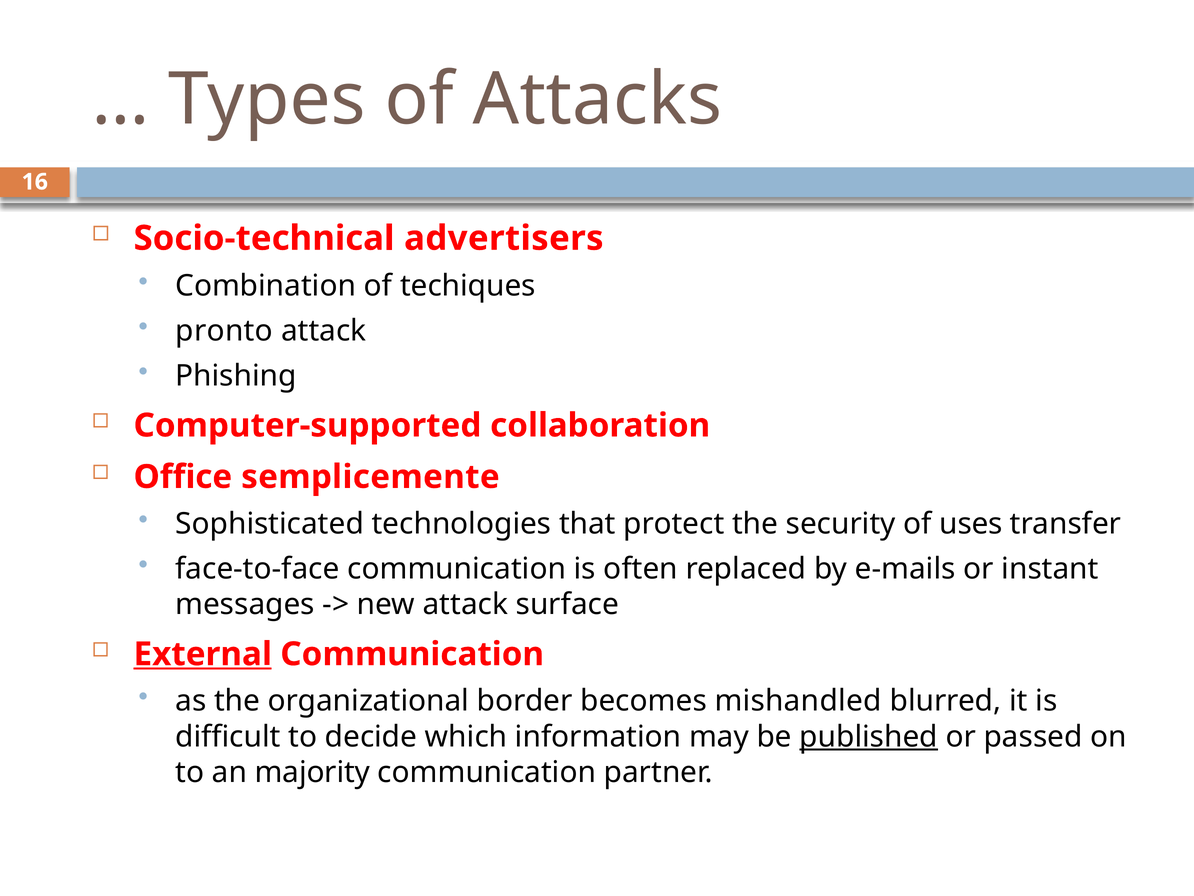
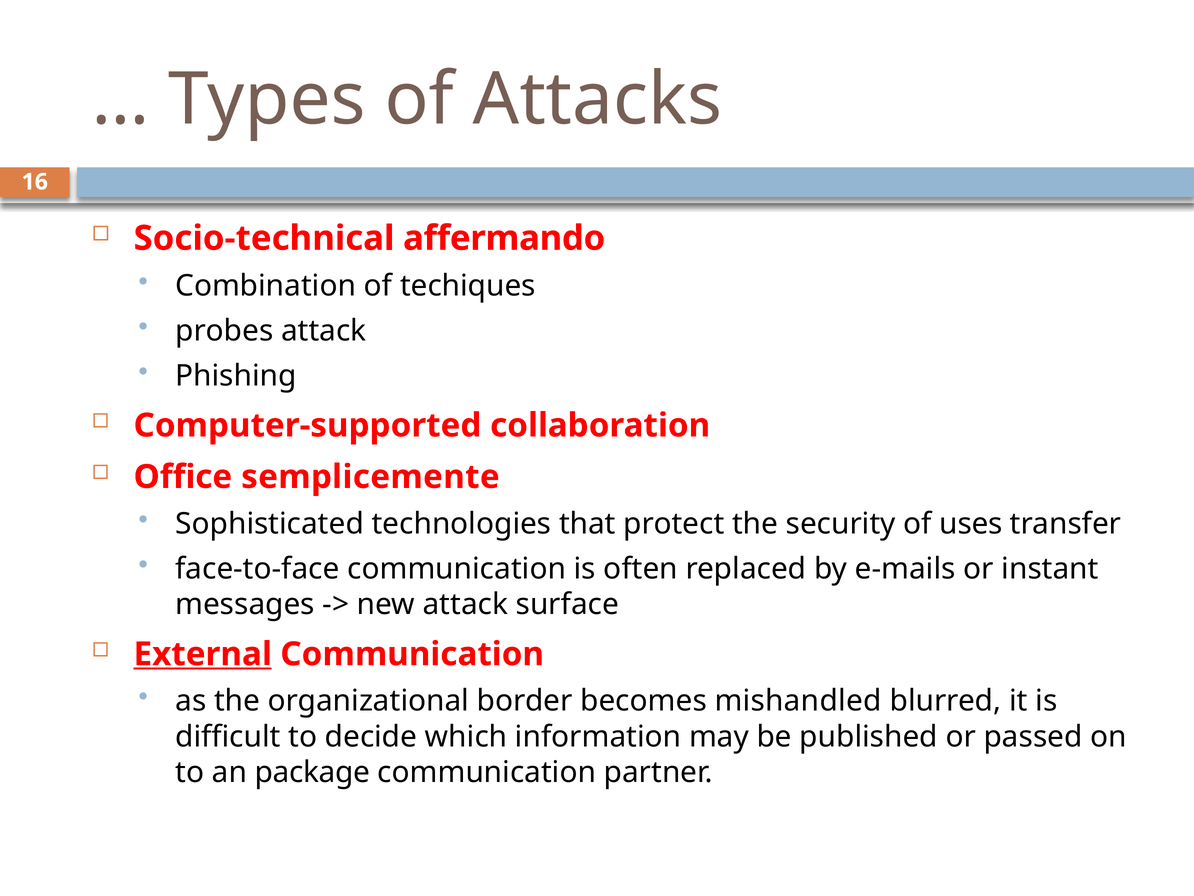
advertisers: advertisers -> affermando (504, 238)
pronto: pronto -> probes (224, 331)
published underline: present -> none (869, 736)
majority: majority -> package (312, 772)
